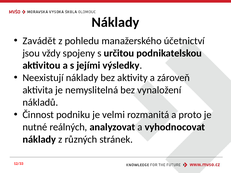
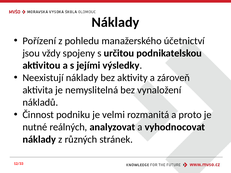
Zavádět: Zavádět -> Pořízení (39, 41)
